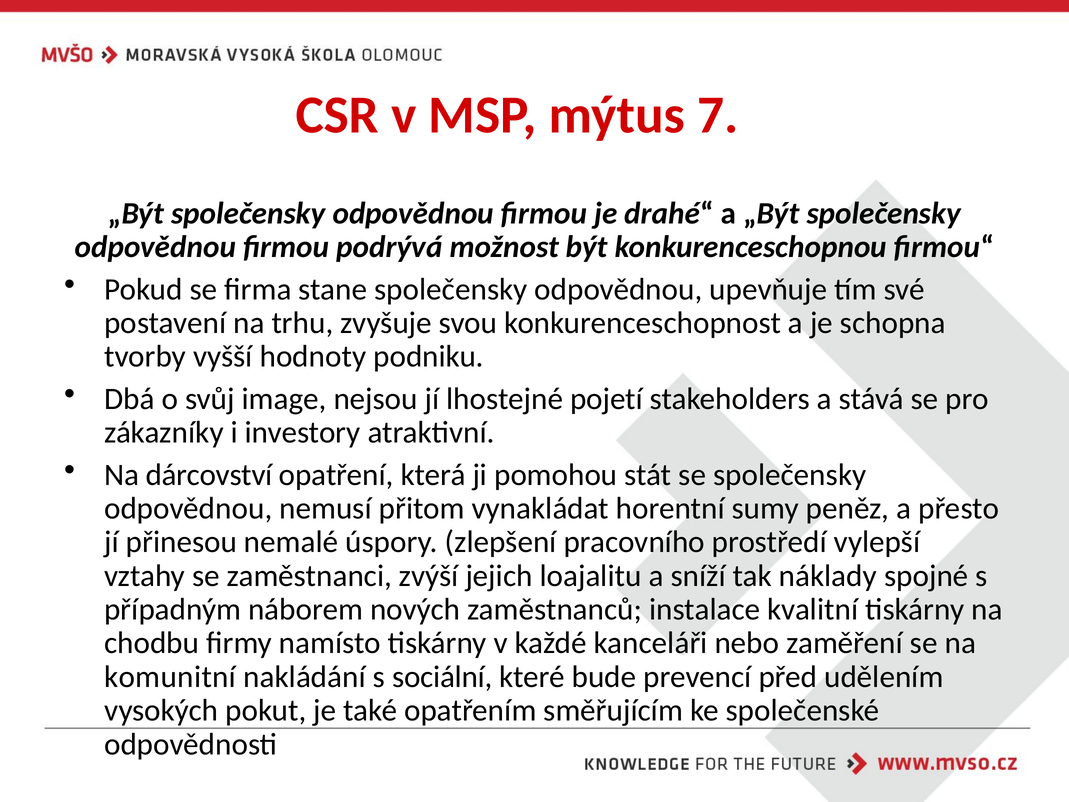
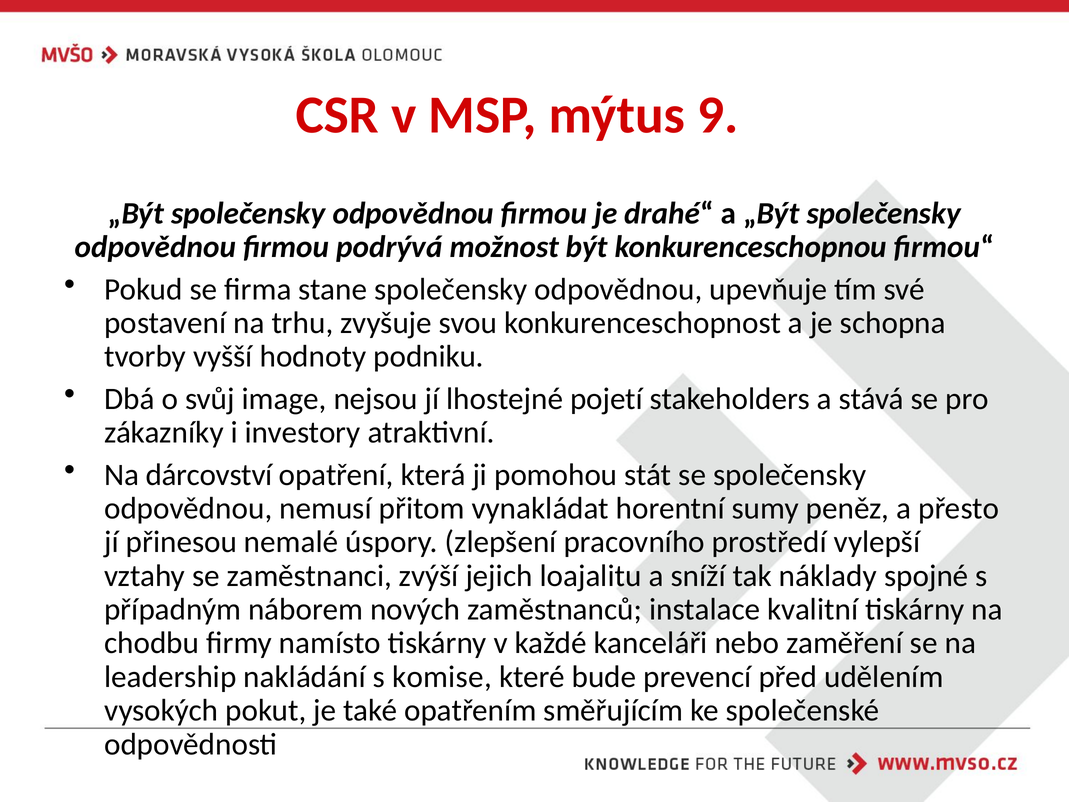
7: 7 -> 9 (718, 115)
komunitní: komunitní -> leadership (170, 677)
sociální: sociální -> komise (442, 677)
